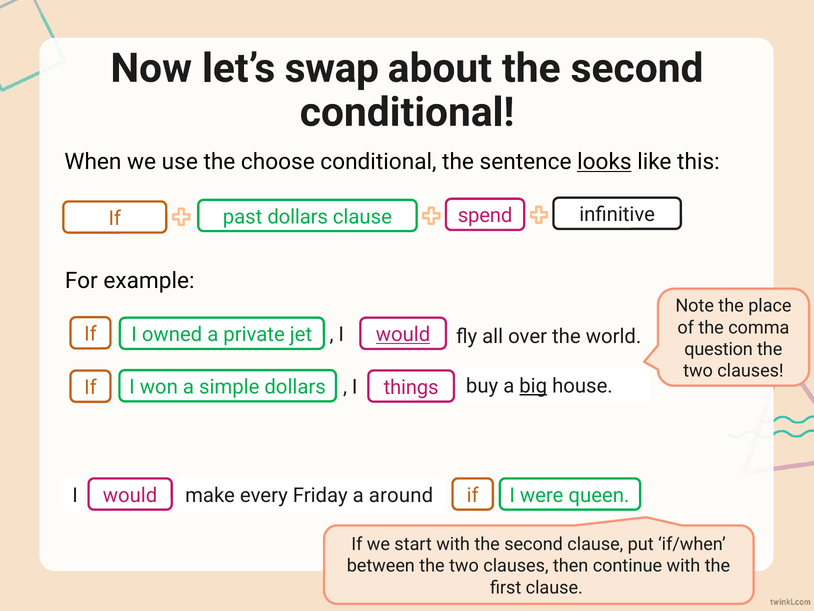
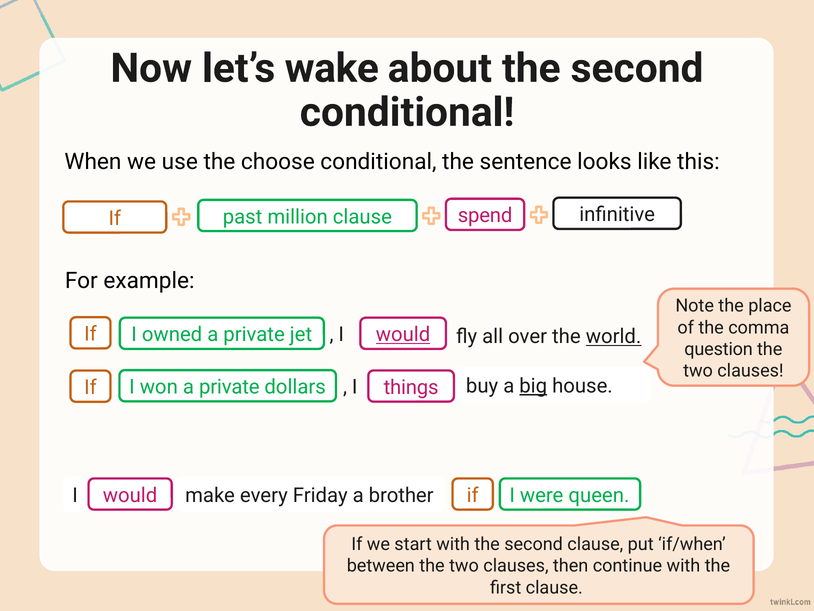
swap: swap -> wake (332, 68)
looks underline: present -> none (604, 162)
past dollars: dollars -> million (298, 217)
world underline: none -> present (614, 336)
won a simple: simple -> private (229, 387)
around: around -> brother (401, 495)
